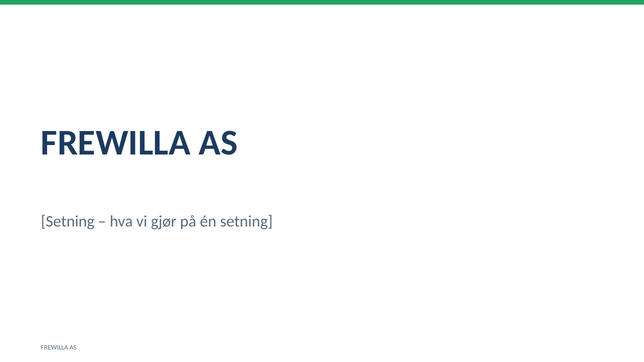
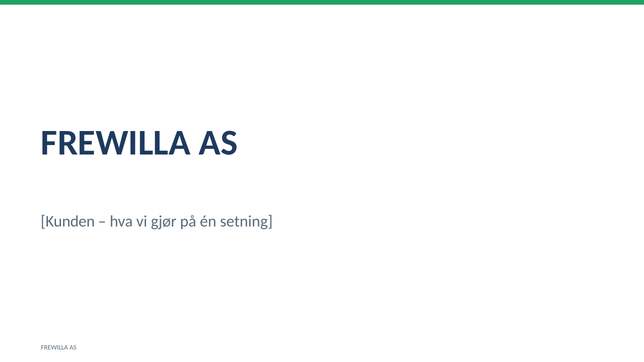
Setning: Setning -> Kunden (68, 222)
